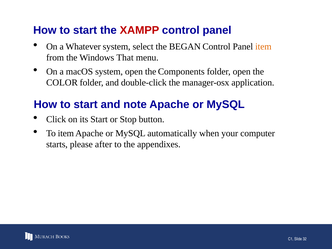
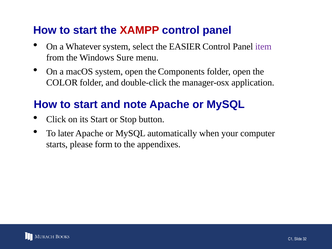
BEGAN: BEGAN -> EASIER (185, 47)
item colour: orange -> purple (263, 47)
That: That -> Sure (125, 58)
To item: item -> later (66, 133)
after: after -> form (104, 144)
